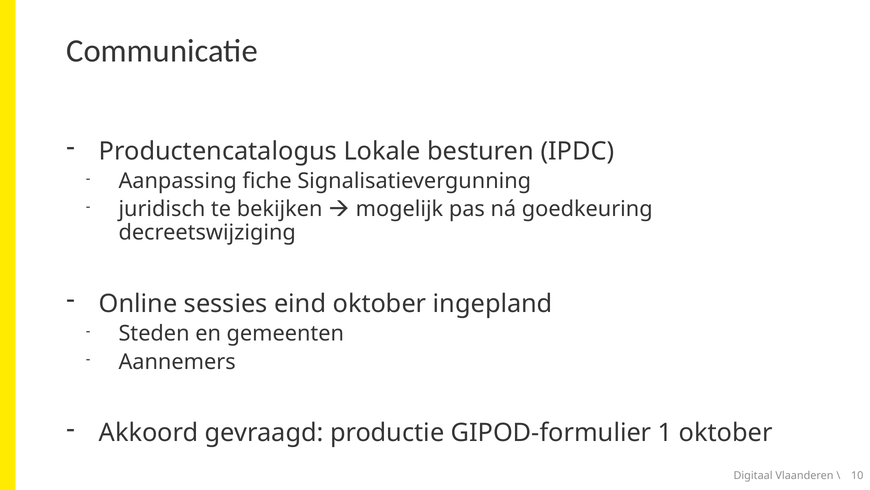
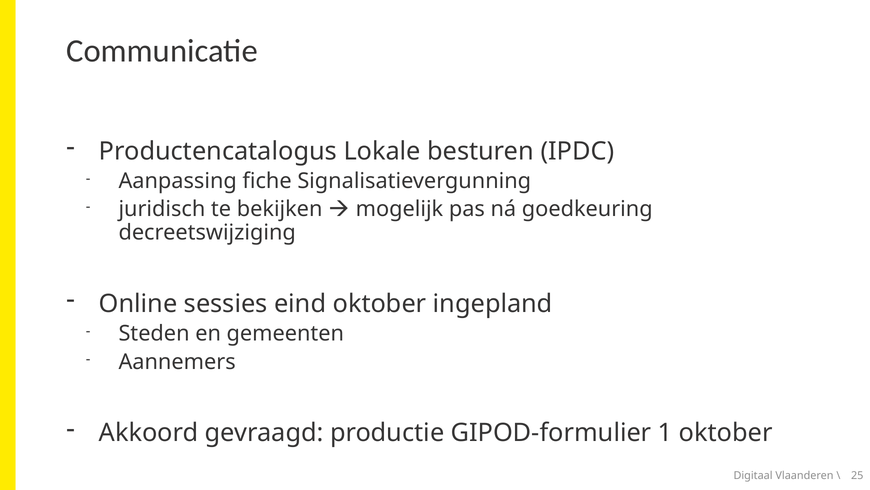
10: 10 -> 25 (857, 475)
